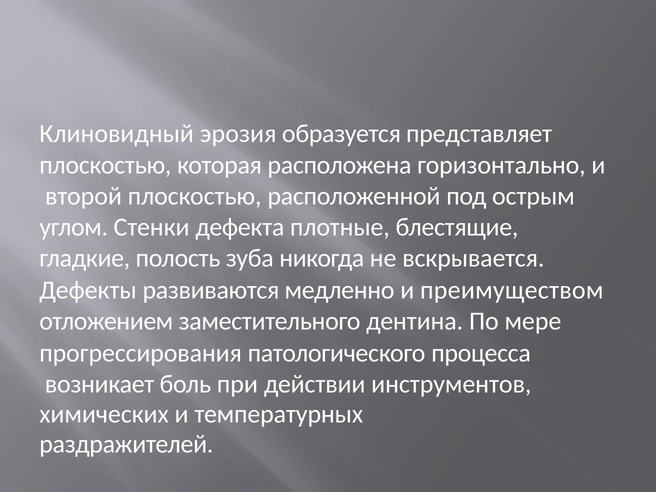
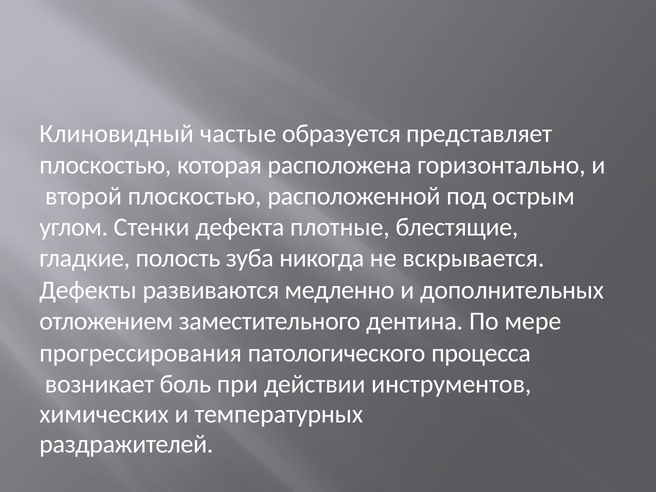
эрозия: эрозия -> частые (238, 134)
преимуществом: преимуществом -> дополнительных (512, 290)
